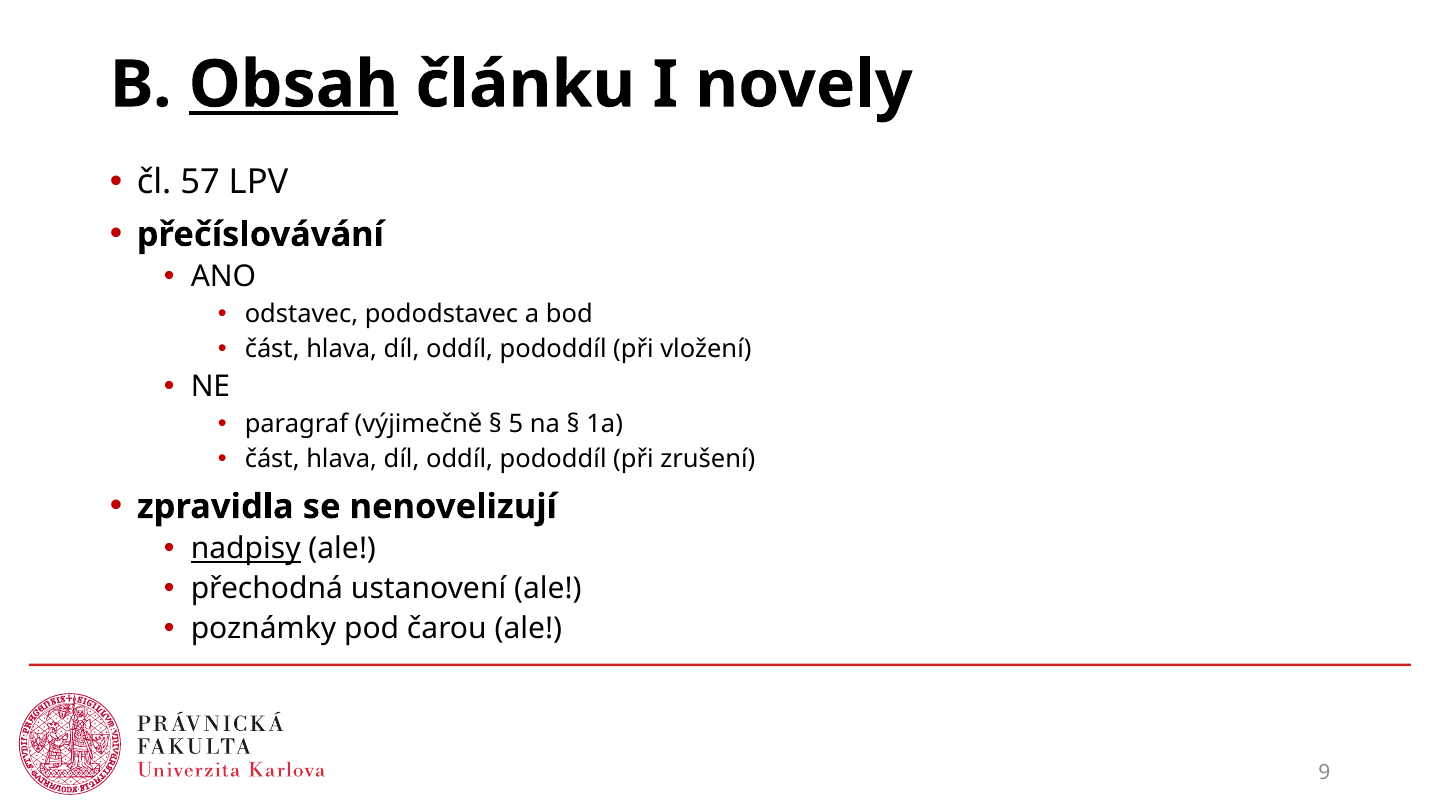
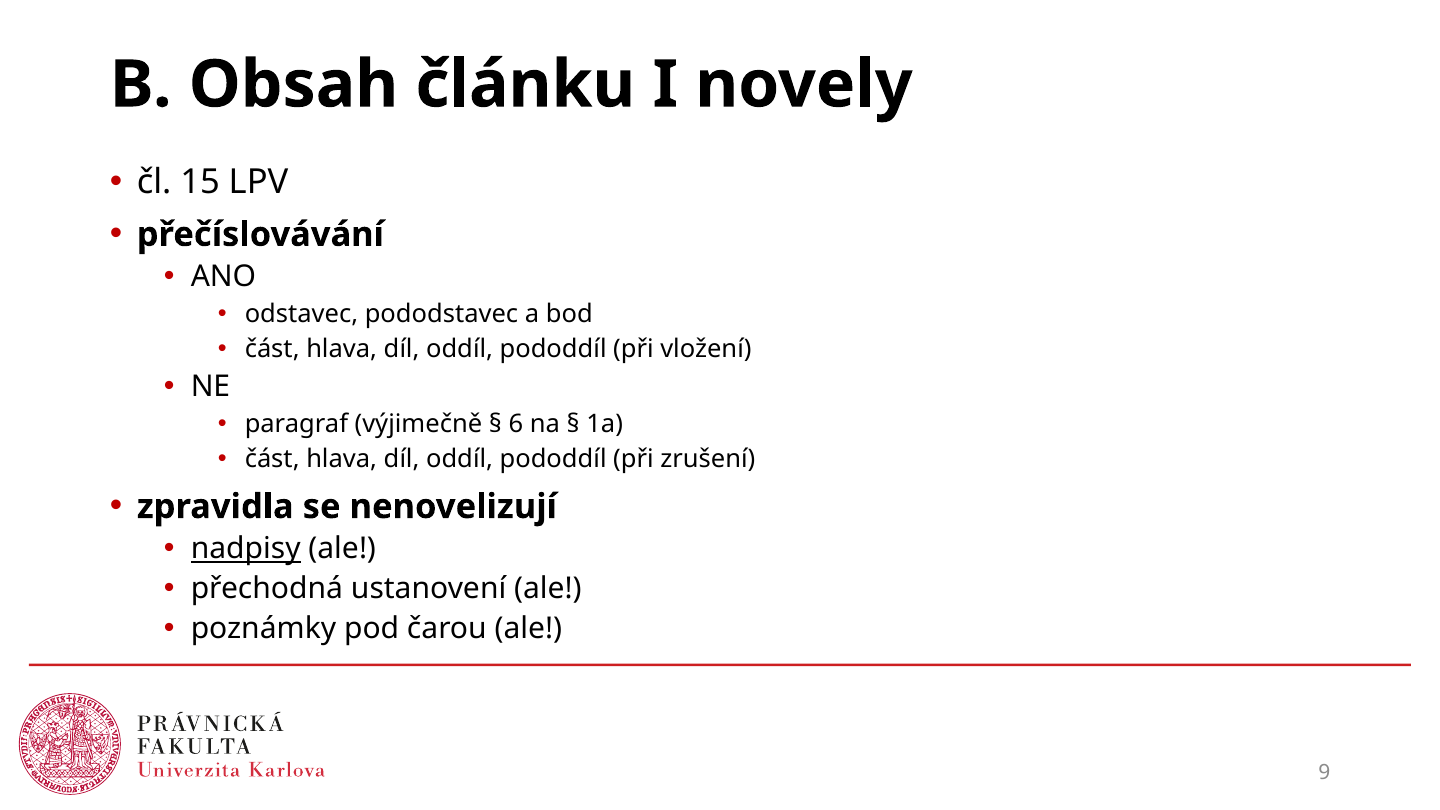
Obsah underline: present -> none (293, 85)
57: 57 -> 15 (200, 182)
5: 5 -> 6 (516, 424)
